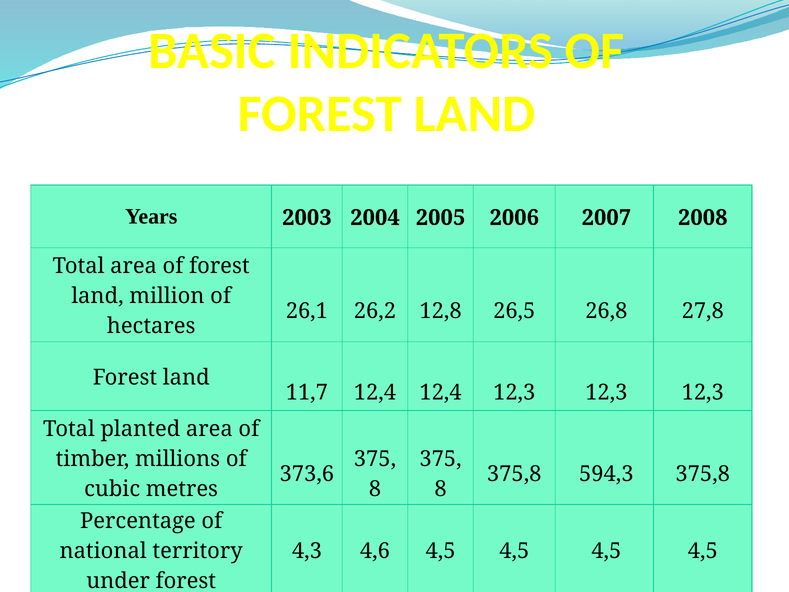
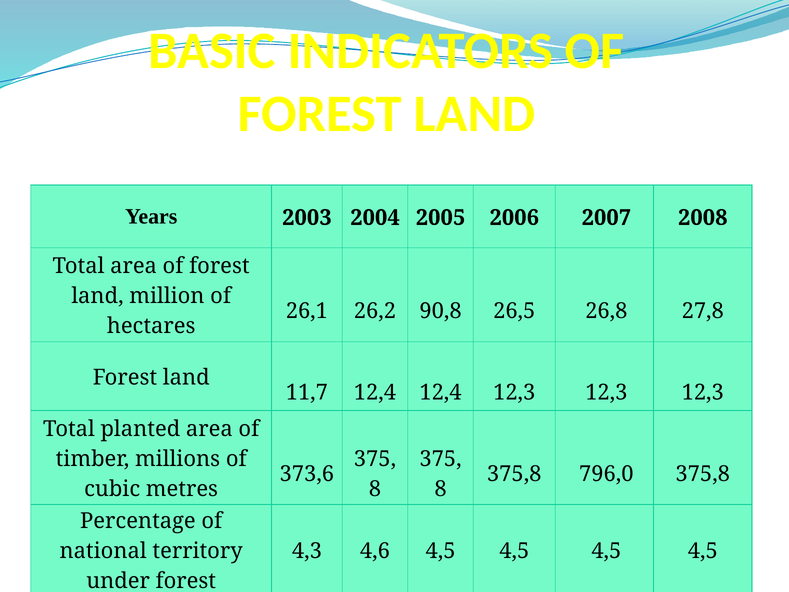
12,8: 12,8 -> 90,8 (441, 311)
594,3: 594,3 -> 796,0 (606, 474)
